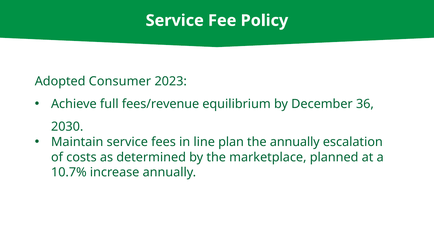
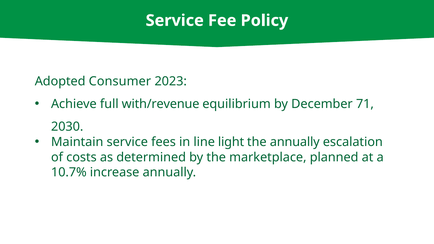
fees/revenue: fees/revenue -> with/revenue (161, 104)
36: 36 -> 71 (365, 104)
plan: plan -> light (231, 142)
